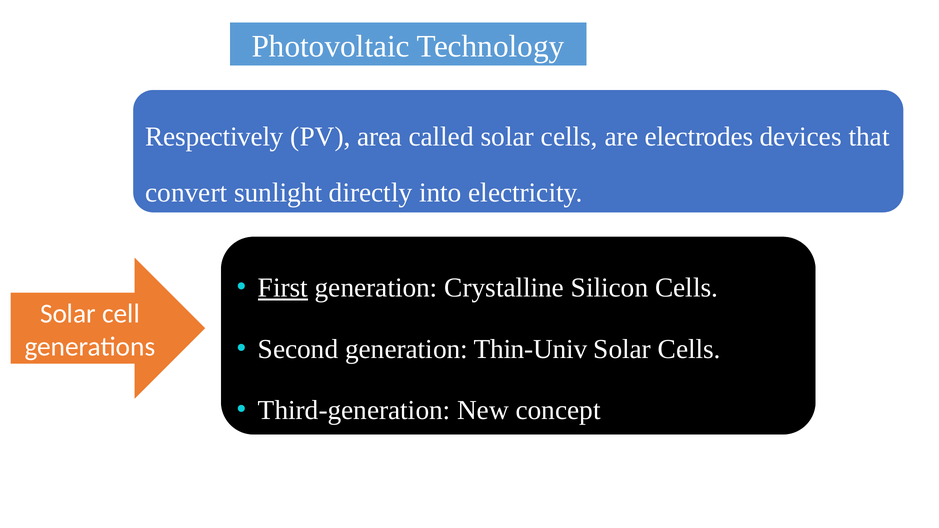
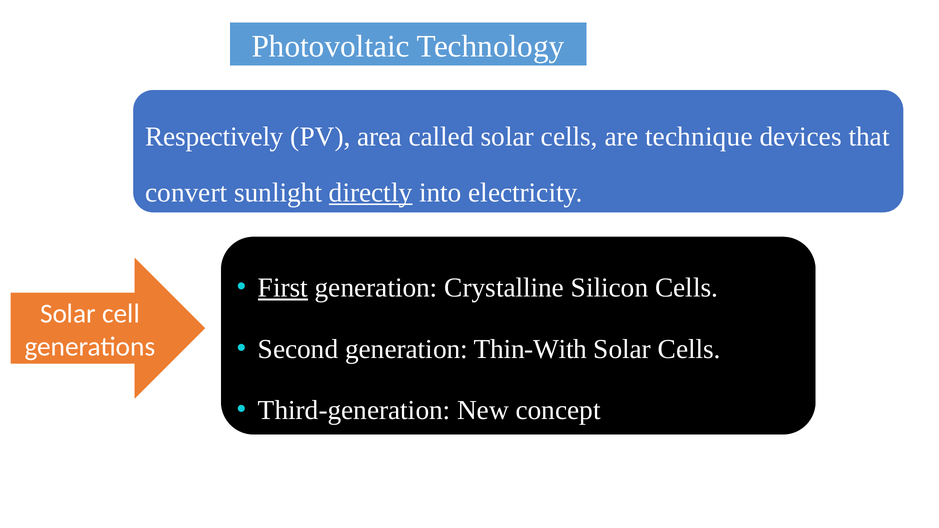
electrodes: electrodes -> technique (699, 137)
directly underline: none -> present (371, 193)
Thin-Univ: Thin-Univ -> Thin-With (531, 349)
